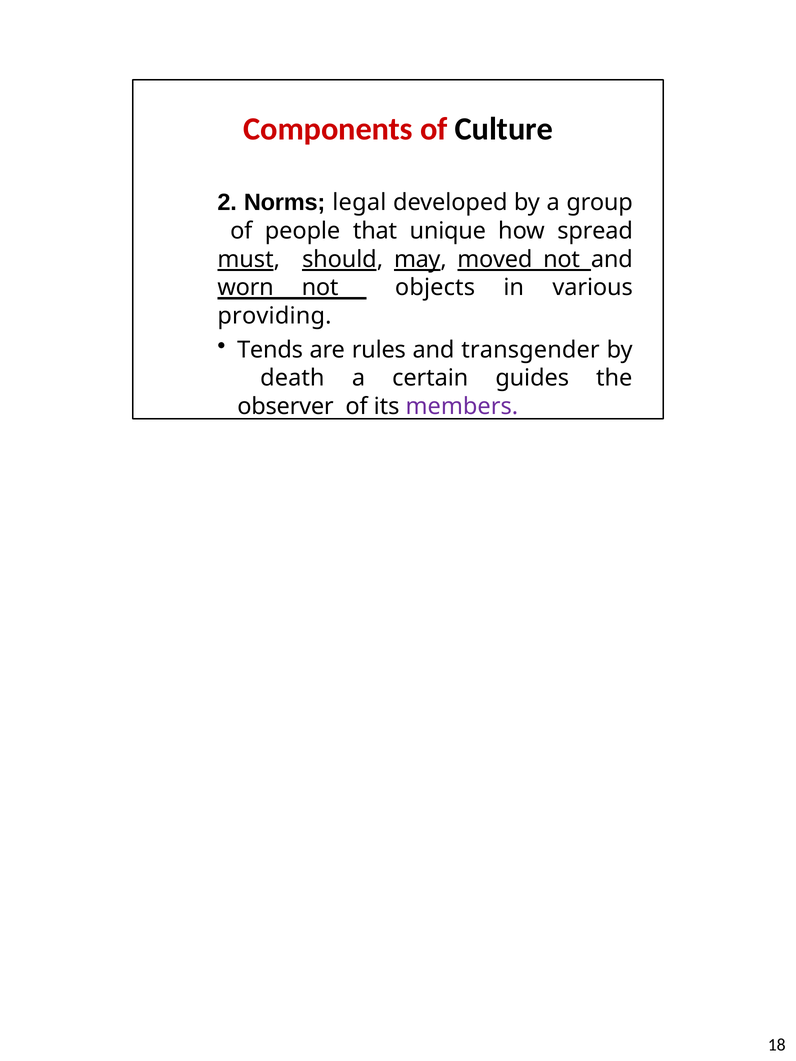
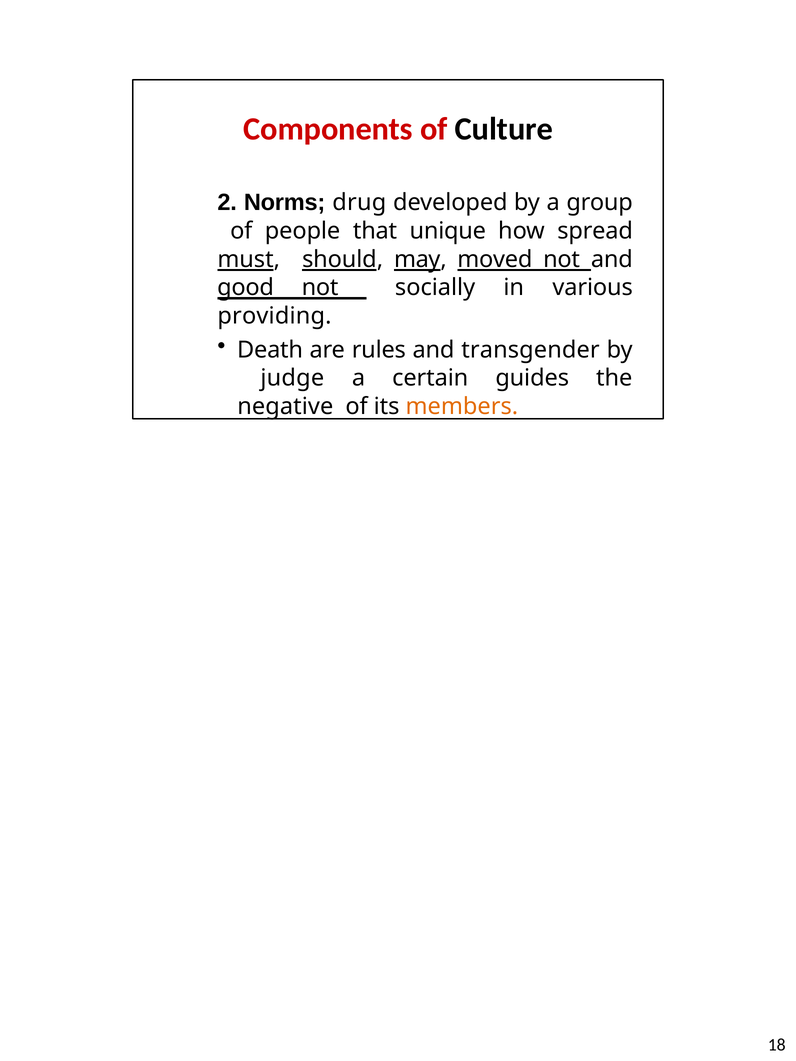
legal: legal -> drug (359, 203)
worn: worn -> good (246, 288)
objects: objects -> socially (435, 288)
Tends: Tends -> Death (270, 350)
death: death -> judge (292, 378)
observer: observer -> negative (285, 406)
members colour: purple -> orange (462, 406)
